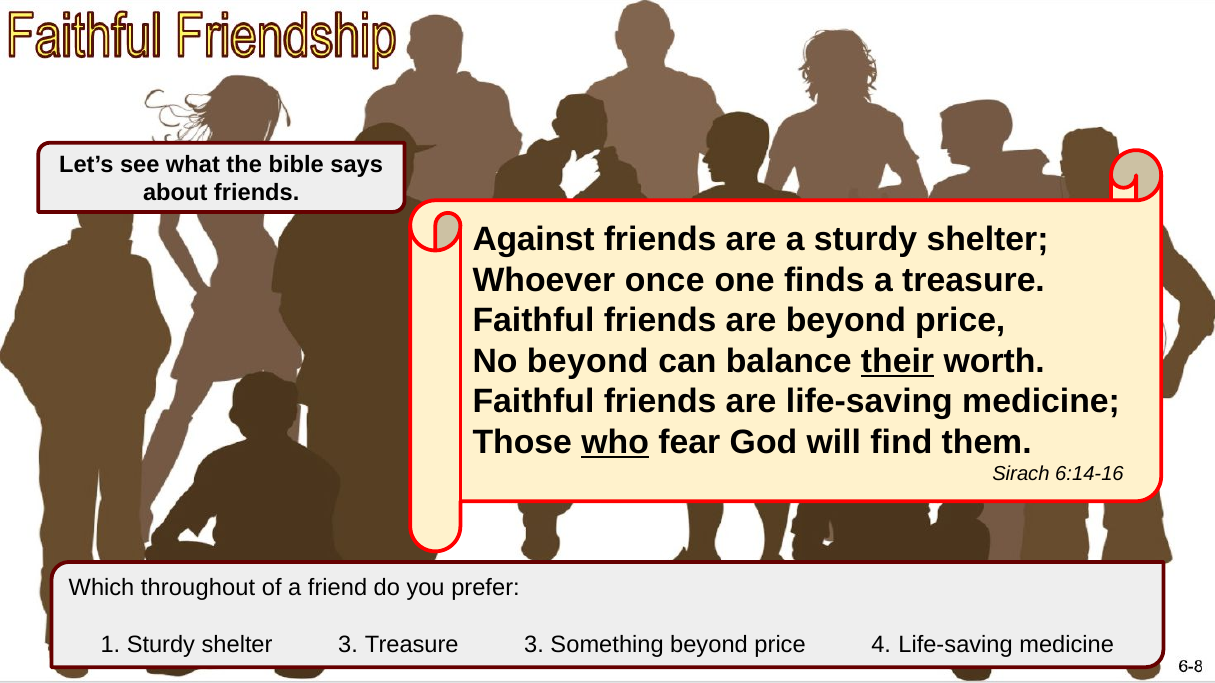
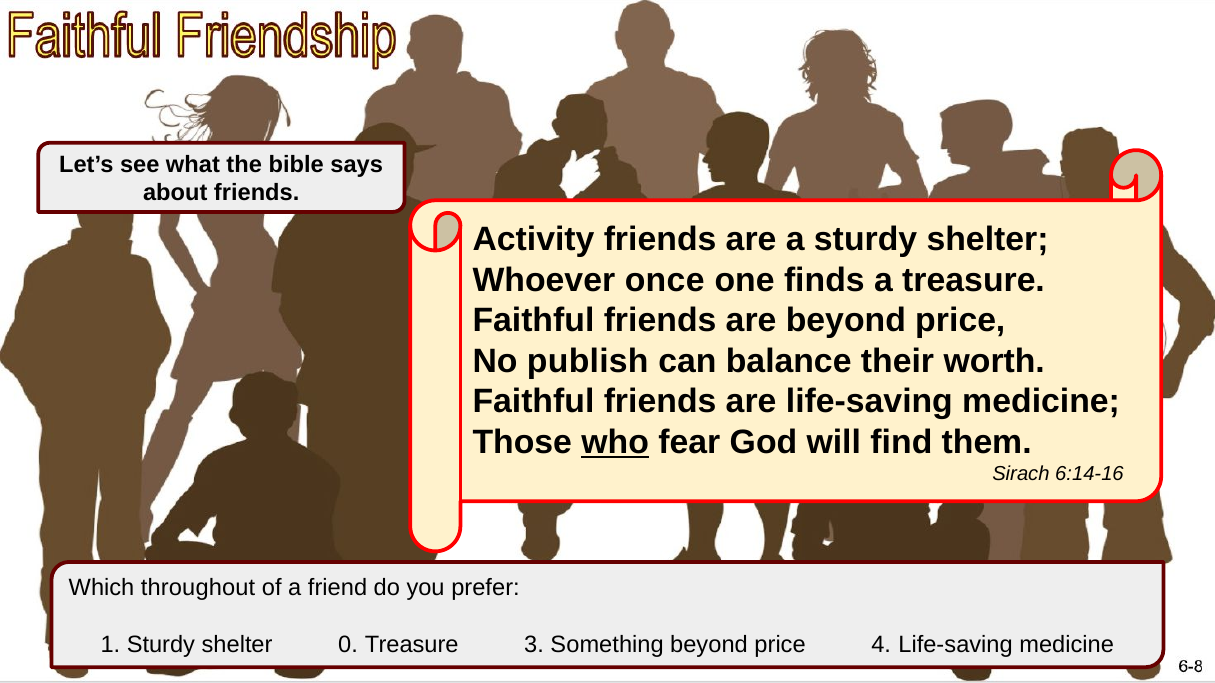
Against: Against -> Activity (533, 240)
No beyond: beyond -> publish (588, 361)
their underline: present -> none (897, 361)
shelter 3: 3 -> 0 (348, 645)
